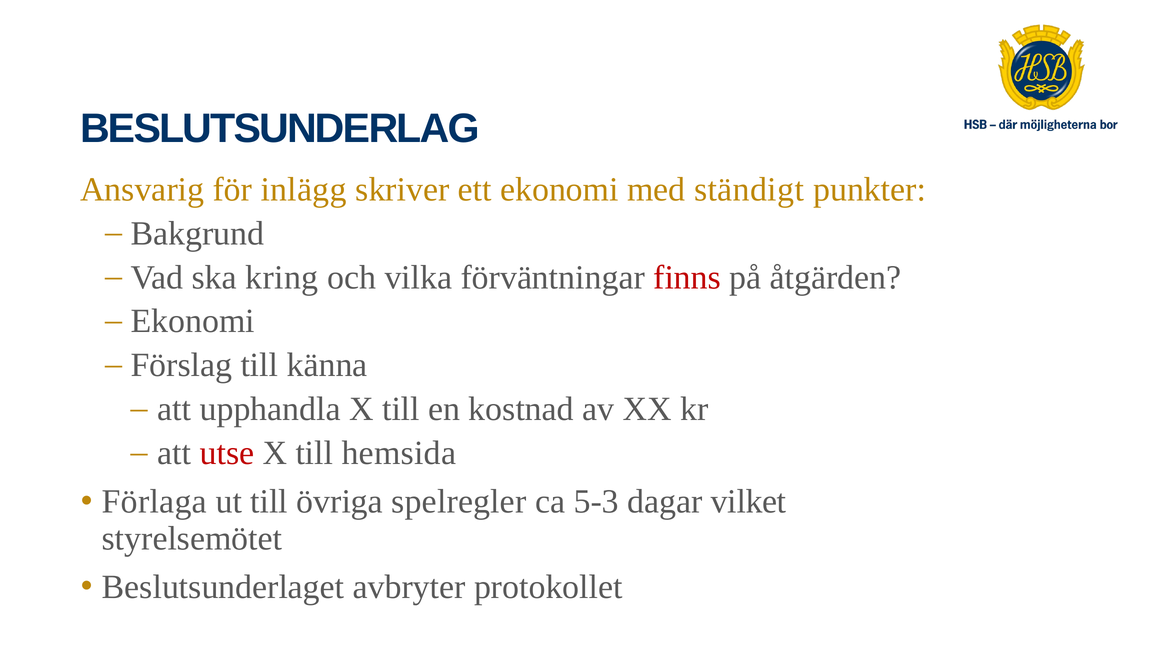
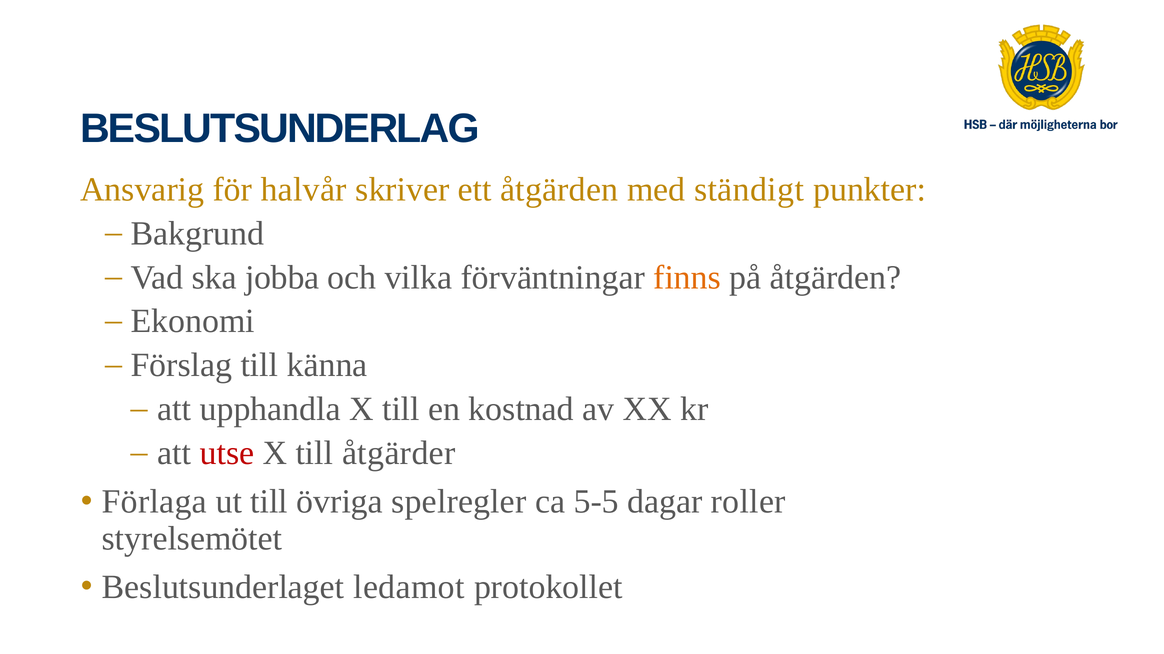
inlägg: inlägg -> halvår (304, 190)
ett ekonomi: ekonomi -> åtgärden (559, 190)
kring: kring -> jobba (282, 278)
finns colour: red -> orange (687, 278)
hemsida: hemsida -> åtgärder (399, 454)
5-3: 5-3 -> 5-5 (596, 502)
vilket: vilket -> roller (748, 502)
avbryter: avbryter -> ledamot (409, 588)
